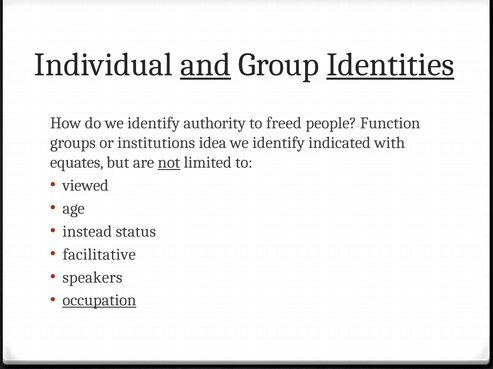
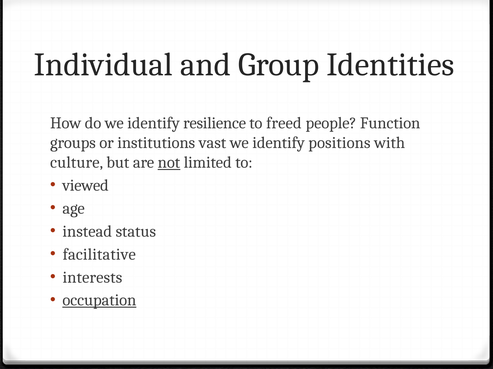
and underline: present -> none (205, 65)
Identities underline: present -> none (390, 65)
authority: authority -> resilience (215, 123)
idea: idea -> vast (212, 143)
indicated: indicated -> positions (339, 143)
equates: equates -> culture (77, 163)
speakers: speakers -> interests (92, 278)
